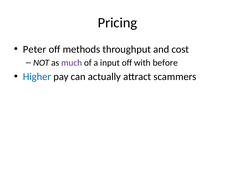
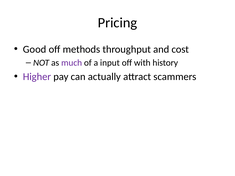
Peter: Peter -> Good (35, 49)
before: before -> history (165, 63)
Higher colour: blue -> purple (37, 77)
